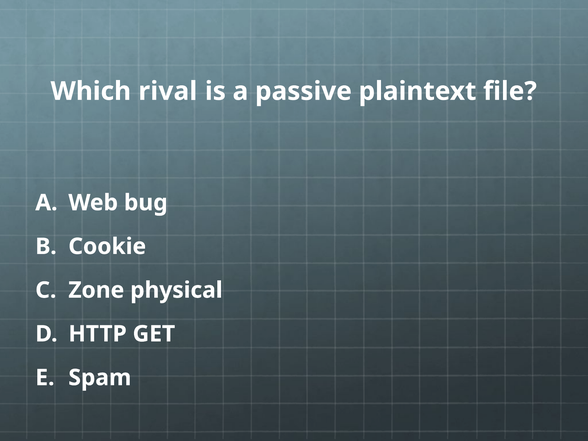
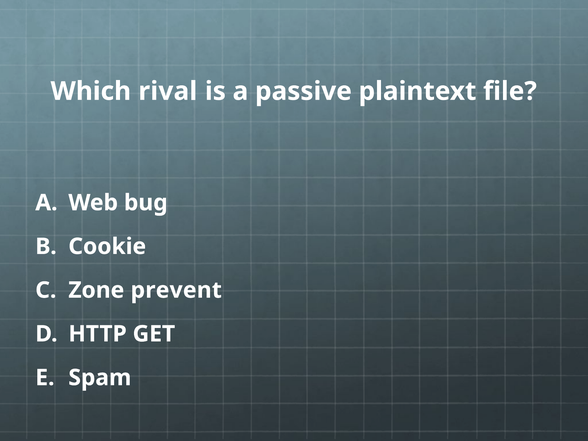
physical: physical -> prevent (176, 290)
